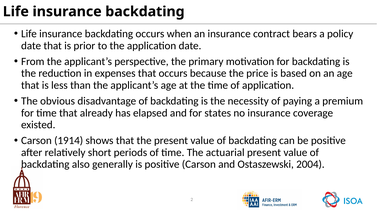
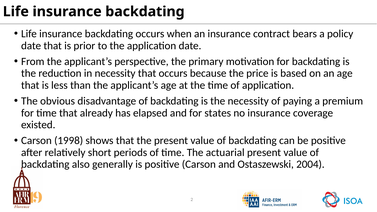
in expenses: expenses -> necessity (115, 73)
1914: 1914 -> 1998 (69, 141)
